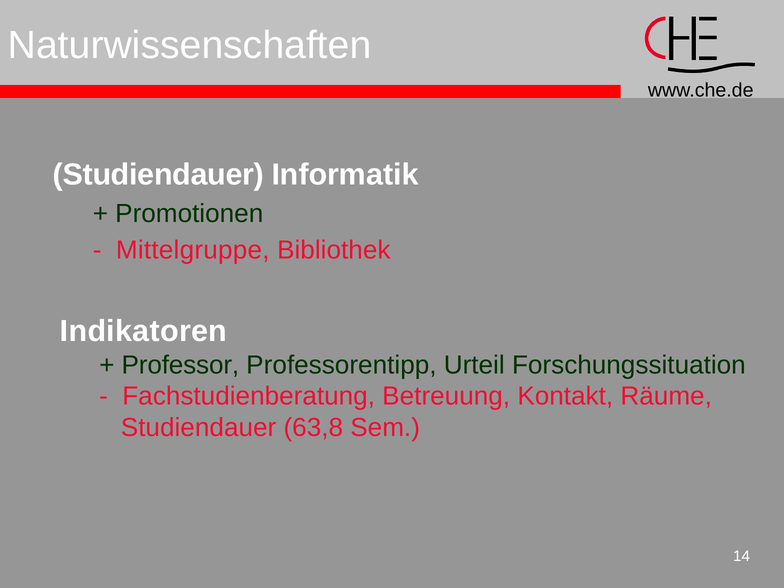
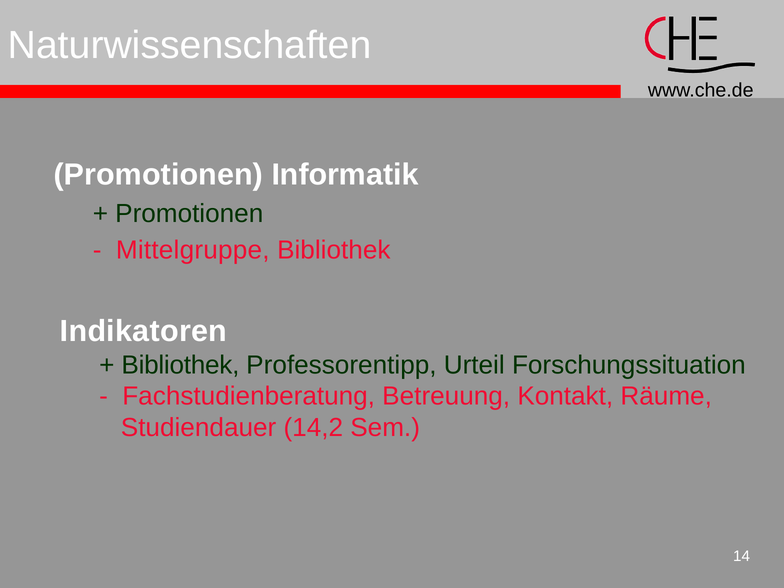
Studiendauer: Studiendauer -> Promotionen (158, 175)
Professor: Professor -> Bibliothek (180, 365)
63,8: 63,8 -> 14,2 (313, 428)
